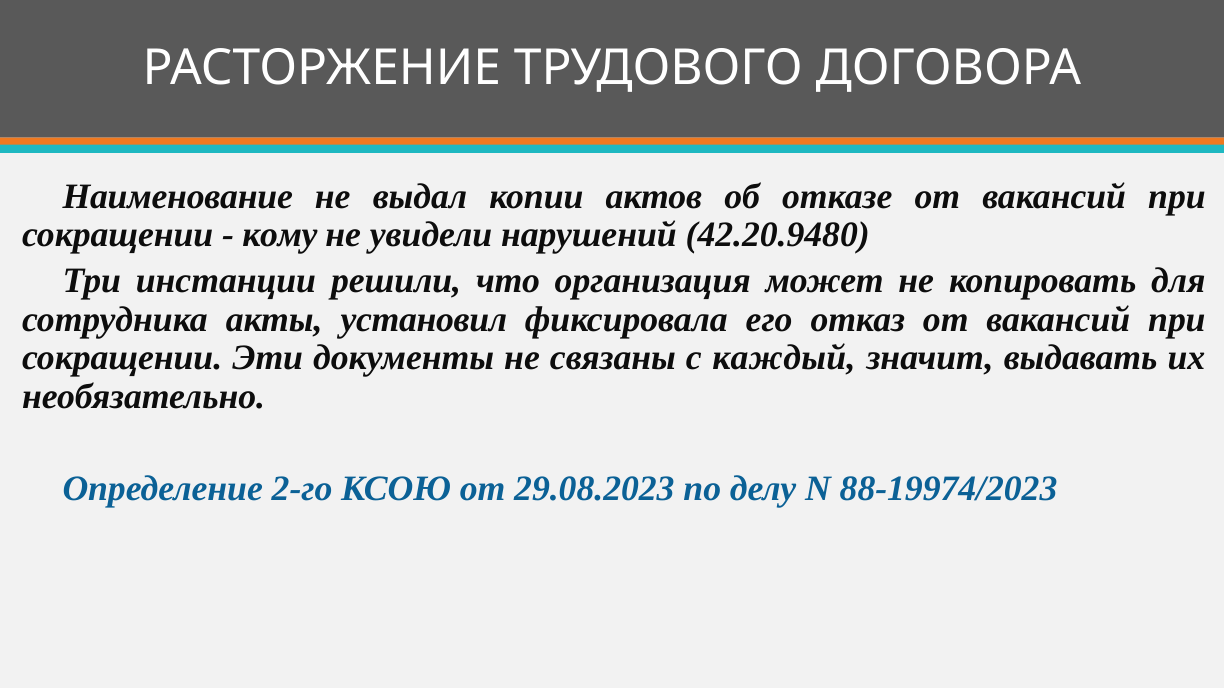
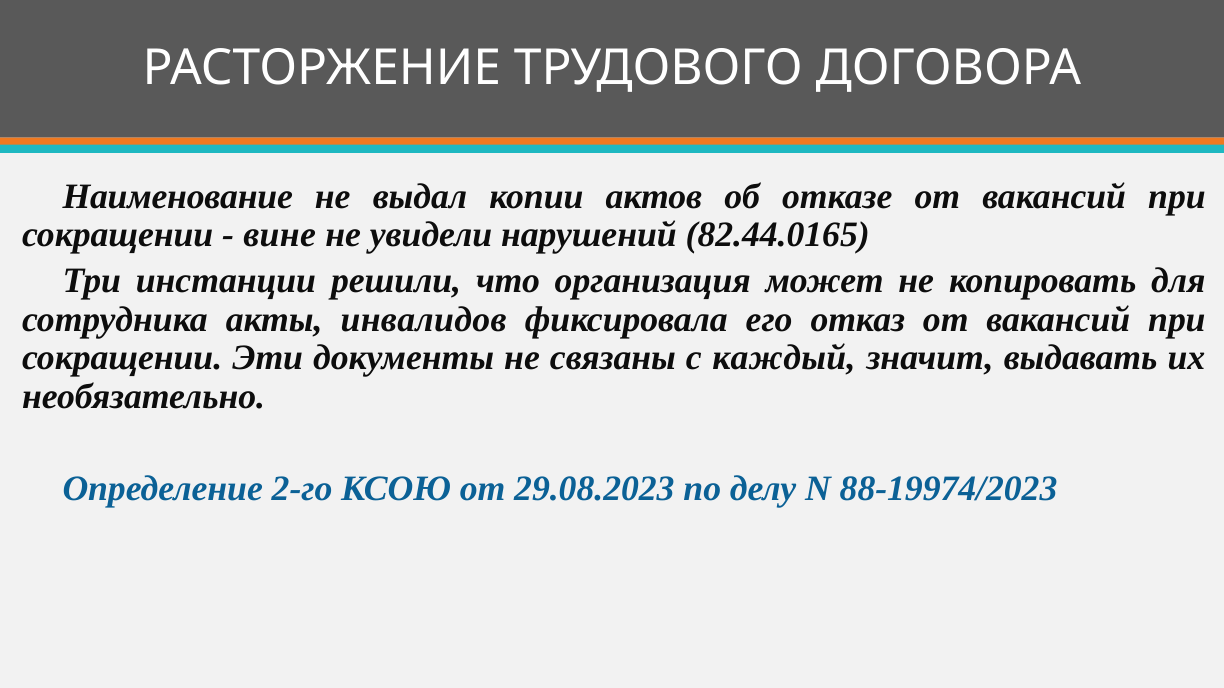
кому: кому -> вине (280, 235)
42.20.9480: 42.20.9480 -> 82.44.0165 (778, 235)
установил: установил -> инвалидов (424, 320)
